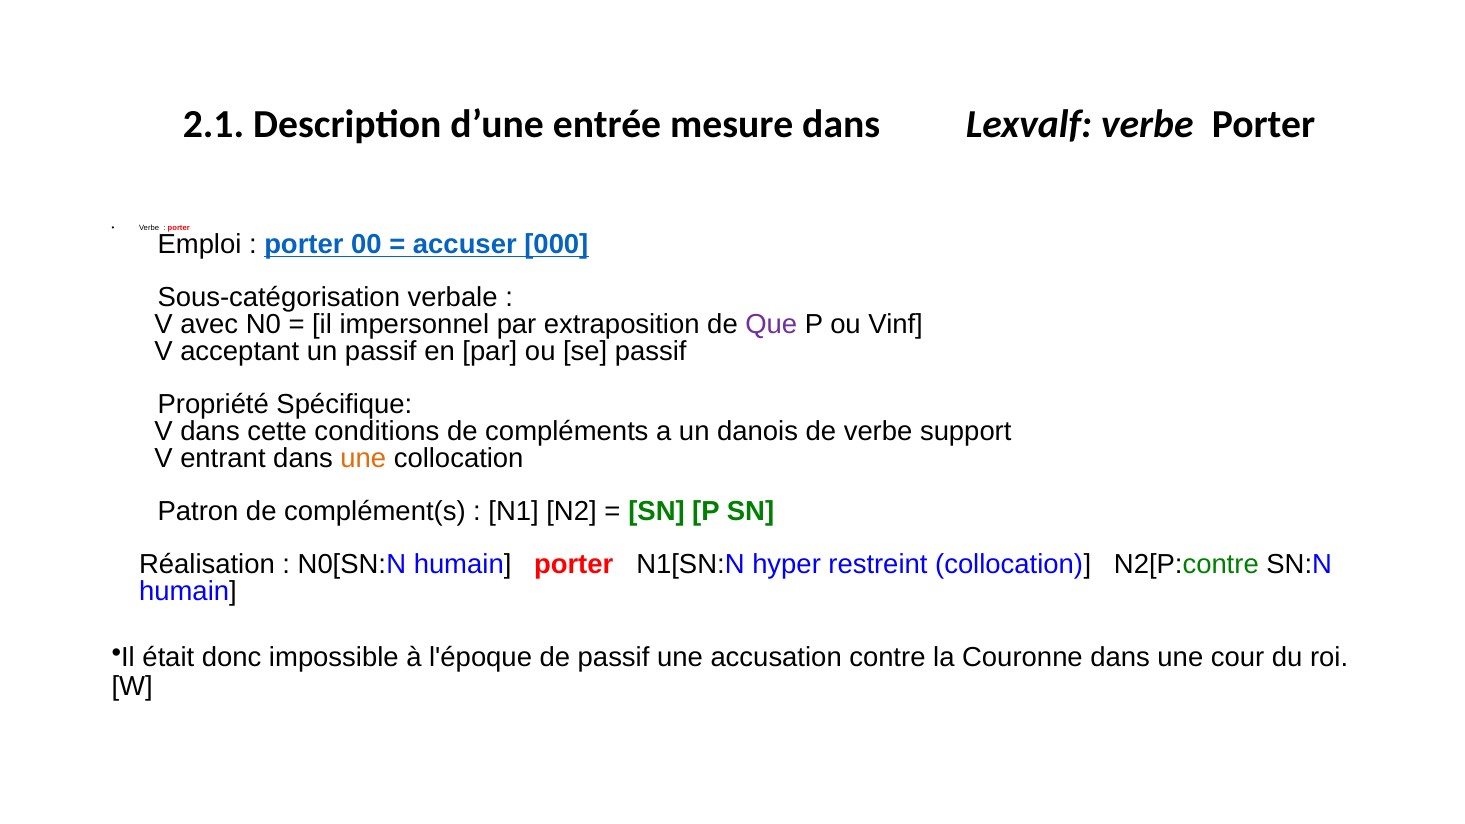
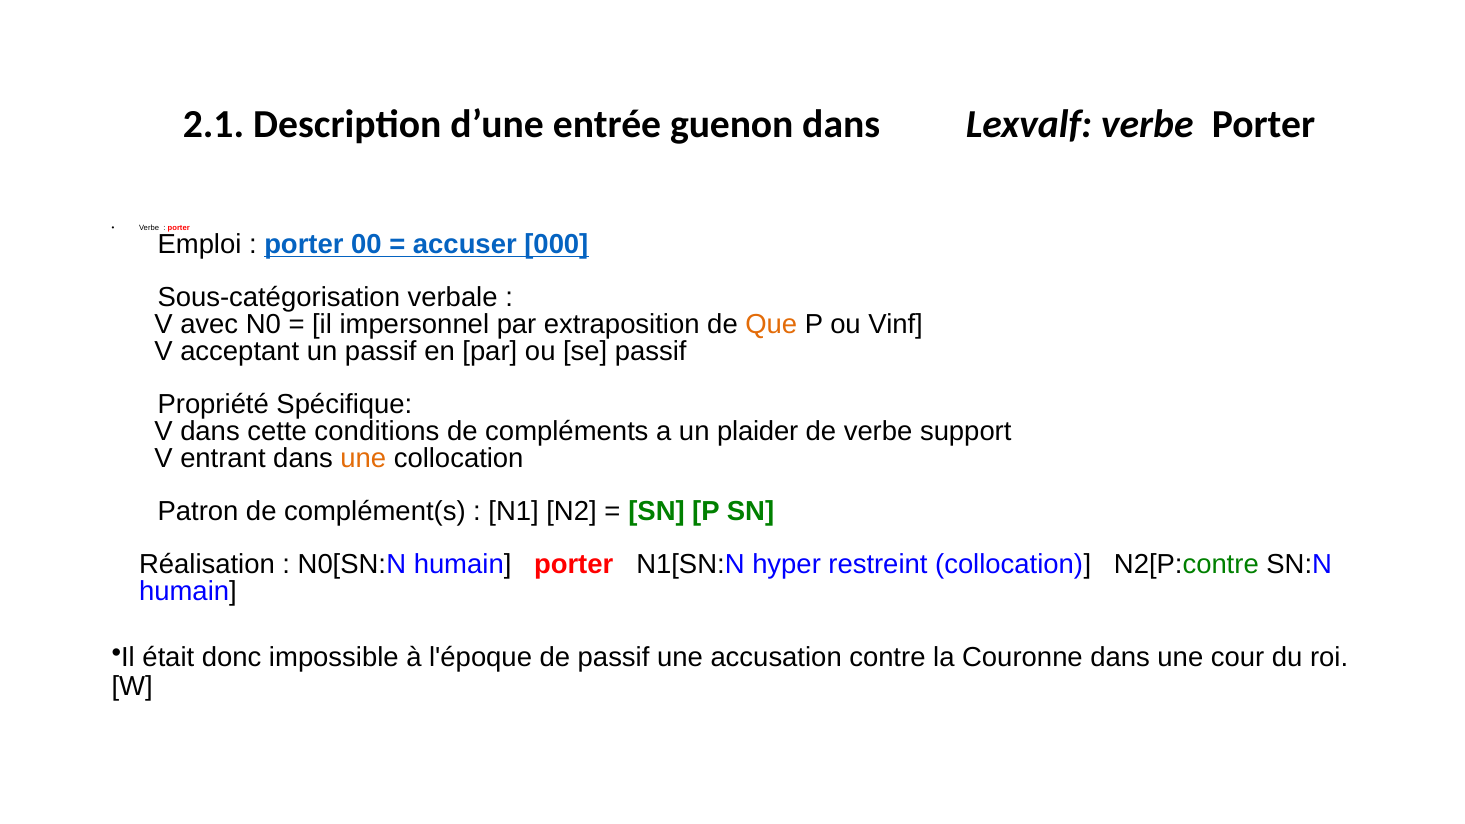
mesure: mesure -> guenon (732, 124)
Que colour: purple -> orange (771, 325)
danois: danois -> plaider (758, 431)
